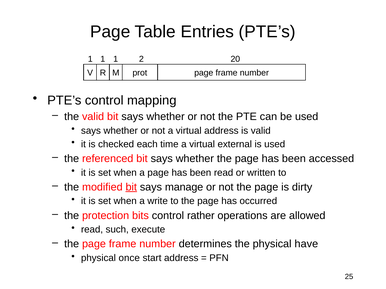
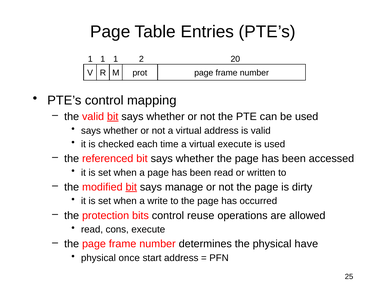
bit underline: none -> present (113, 117)
virtual external: external -> execute (235, 144)
rather: rather -> reuse (201, 216)
such: such -> cons (117, 230)
